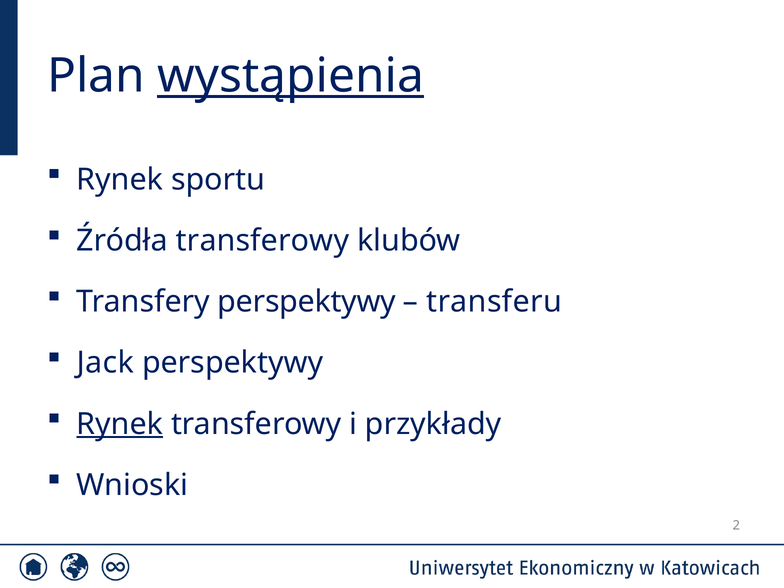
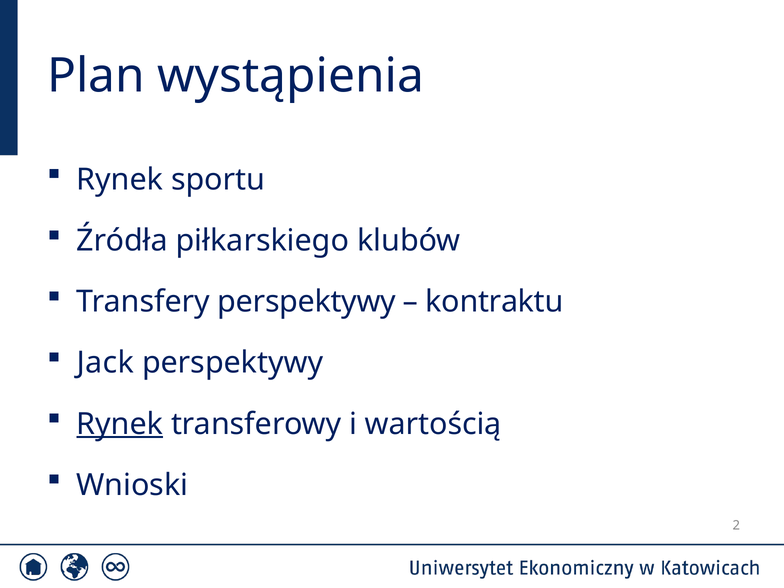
wystąpienia underline: present -> none (291, 76)
Źródła transferowy: transferowy -> piłkarskiego (262, 241)
transferu: transferu -> kontraktu (494, 302)
przykłady: przykłady -> wartością (433, 424)
